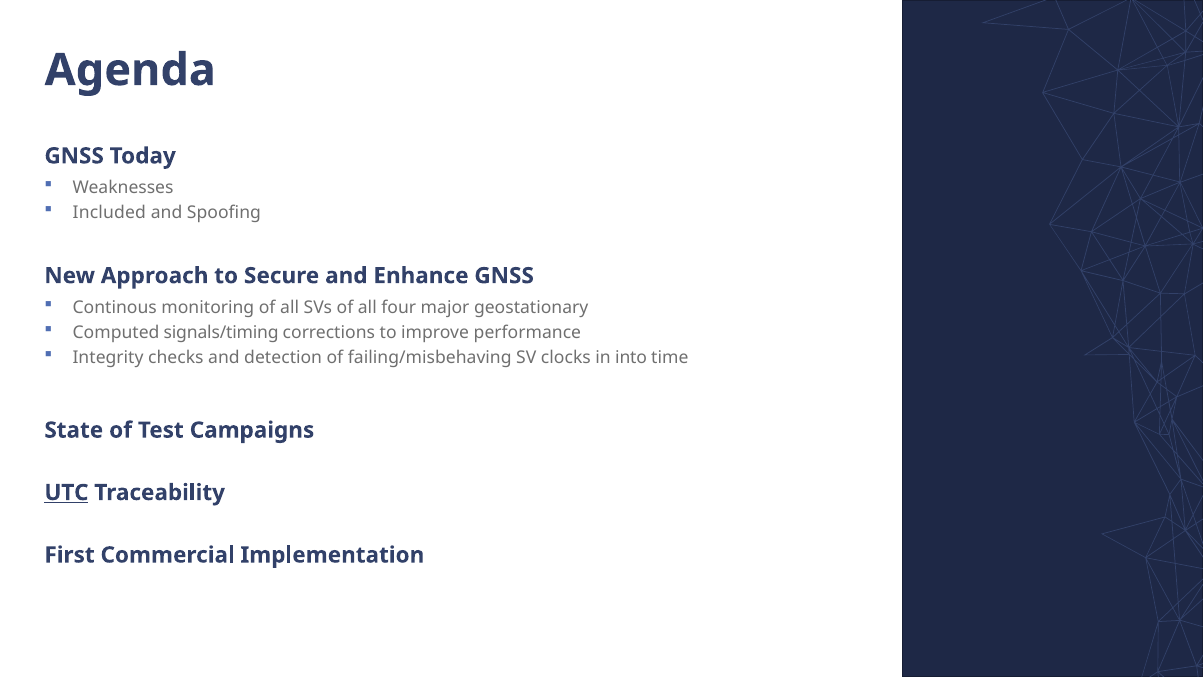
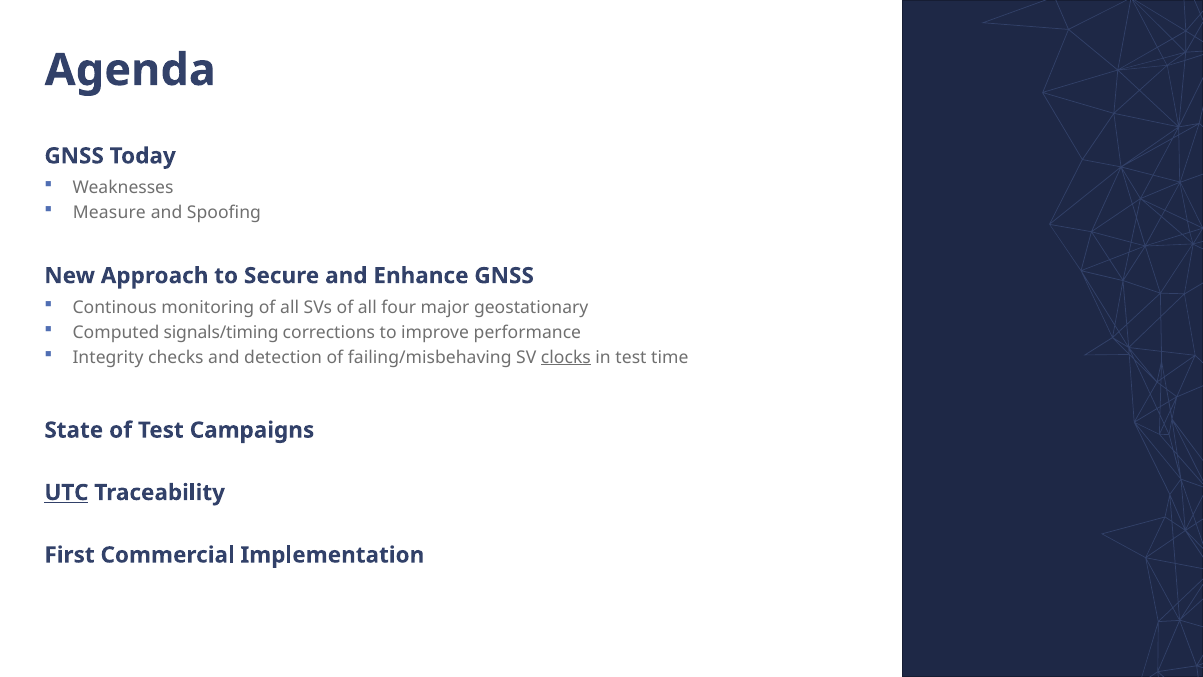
Included: Included -> Measure (109, 212)
clocks underline: none -> present (566, 357)
in into: into -> test (631, 357)
